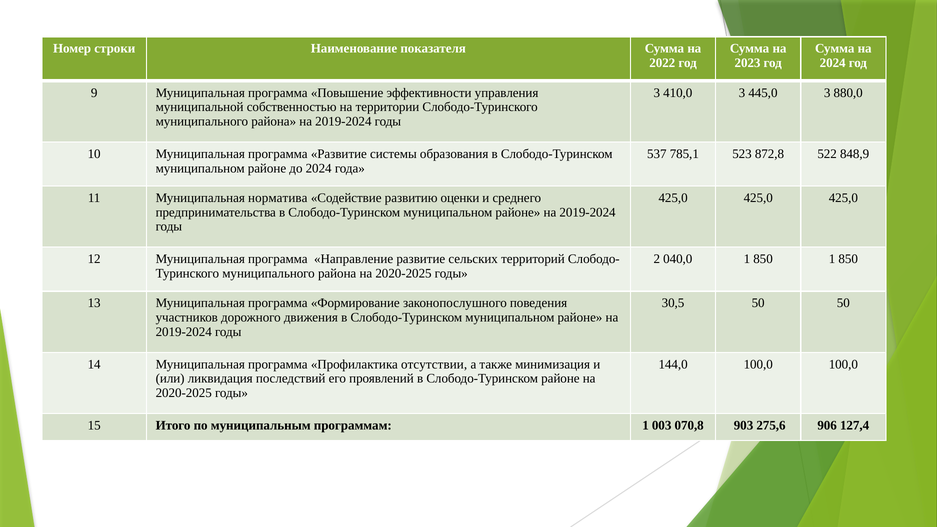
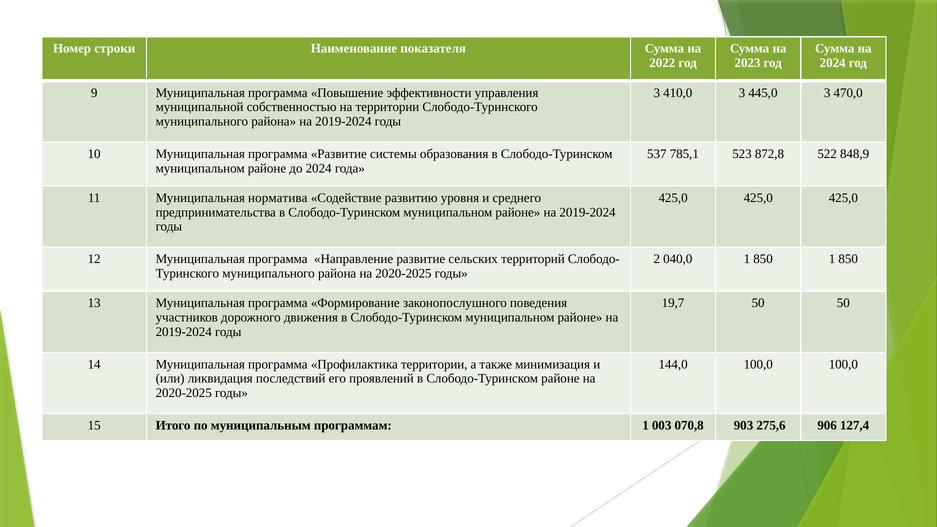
880,0: 880,0 -> 470,0 (848, 93)
оценки: оценки -> уровня (460, 198)
30,5: 30,5 -> 19,7 (673, 303)
Профилактика отсутствии: отсутствии -> территории (434, 364)
